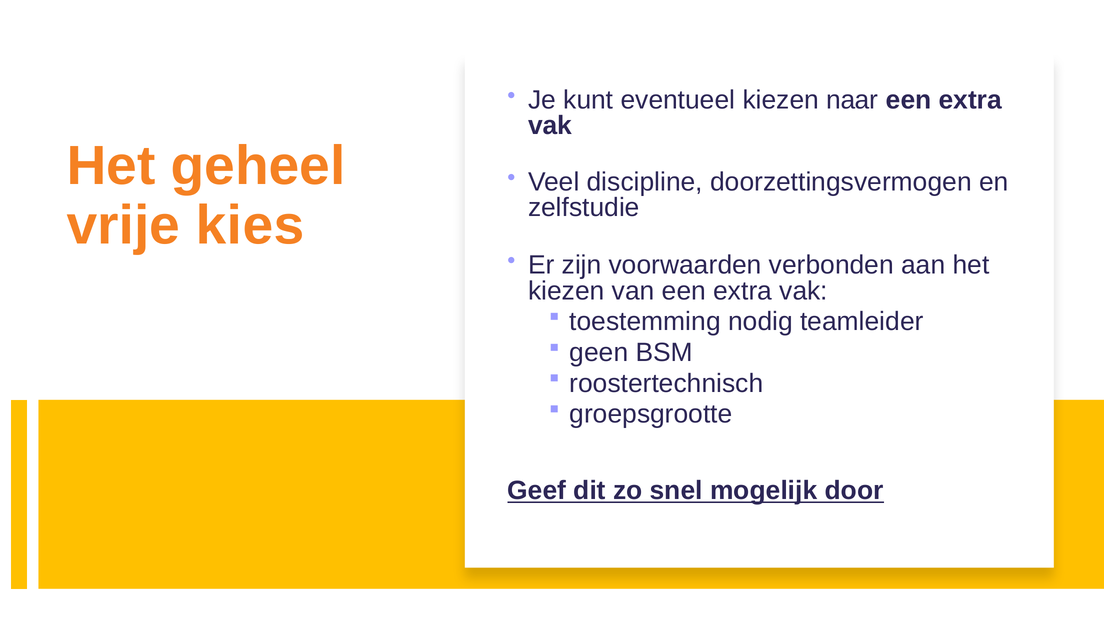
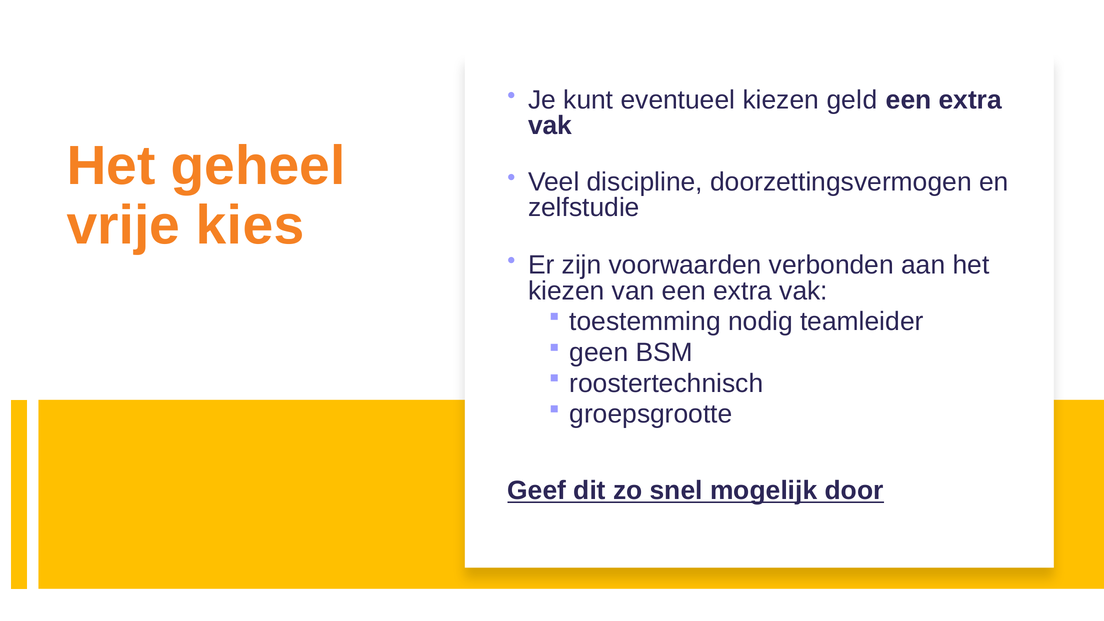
naar: naar -> geld (852, 100)
